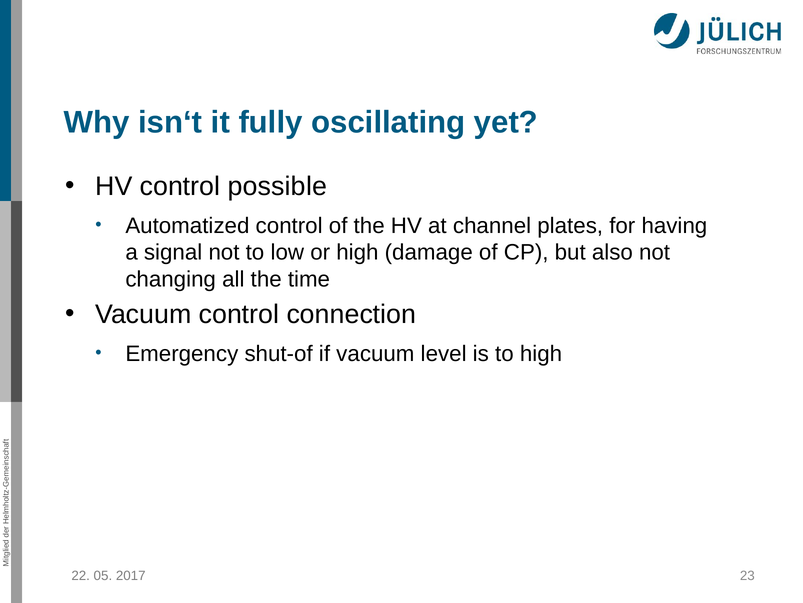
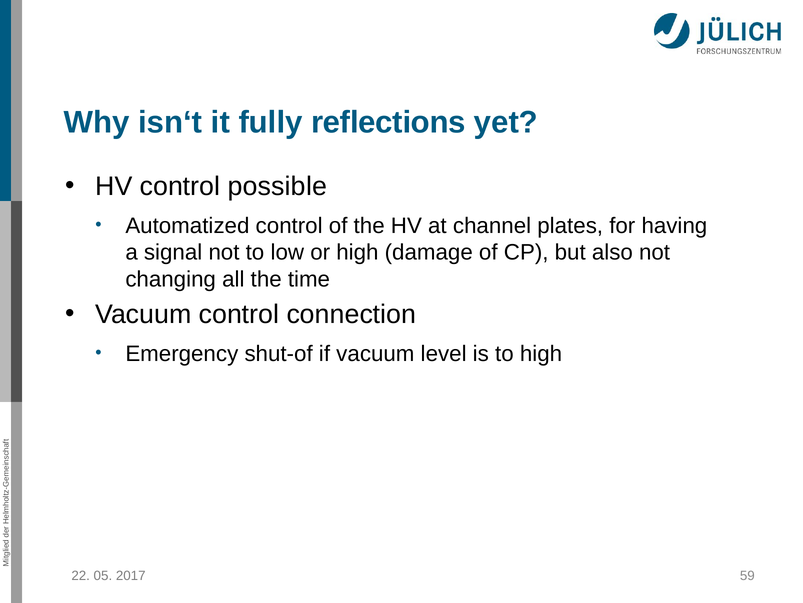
oscillating: oscillating -> reflections (388, 122)
23: 23 -> 59 (747, 575)
